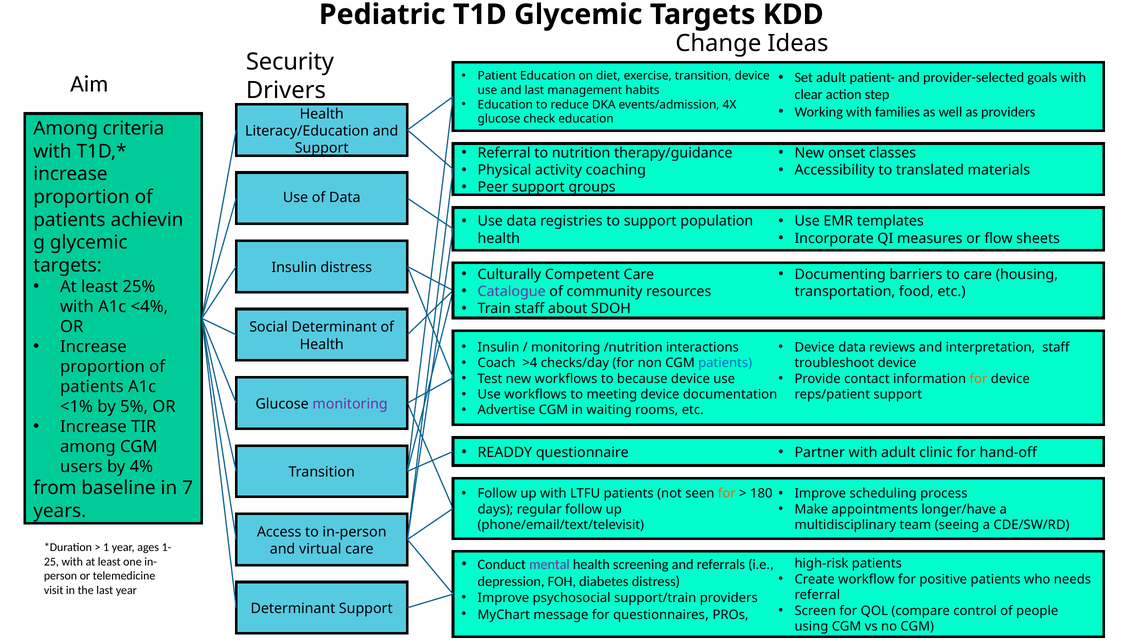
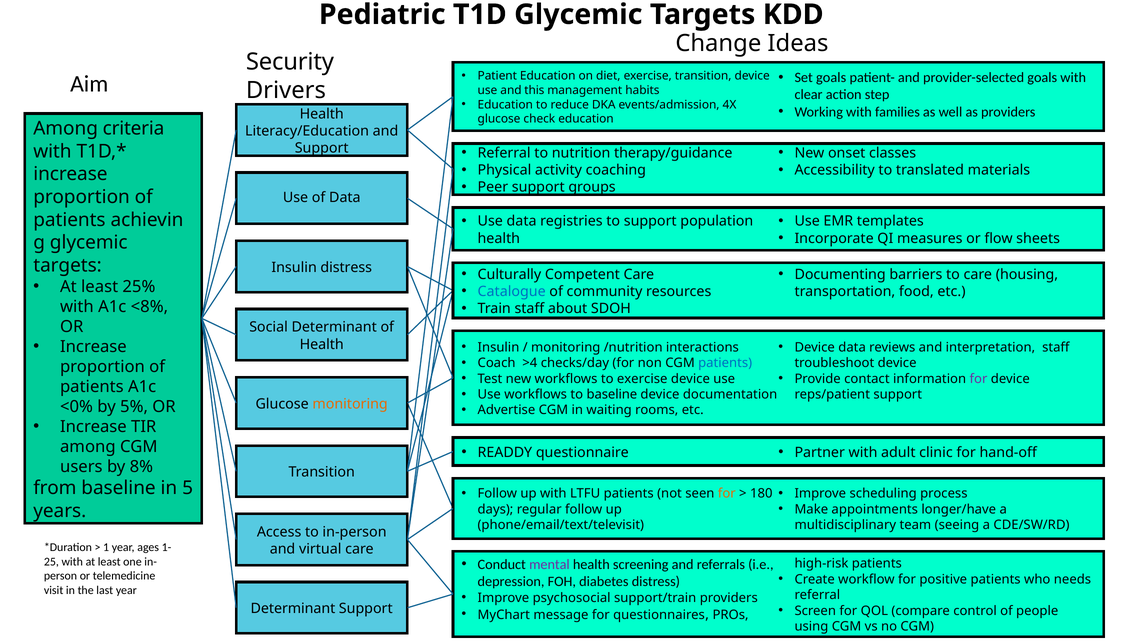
Set adult: adult -> goals (831, 78)
and last: last -> this (534, 90)
Catalogue colour: purple -> blue (512, 292)
<4%: <4% -> <8% (149, 307)
to because: because -> exercise (642, 379)
for colour: orange -> purple (979, 379)
to meeting: meeting -> baseline (612, 395)
monitoring colour: purple -> orange (350, 404)
<1%: <1% -> <0% (77, 407)
4%: 4% -> 8% (141, 467)
7: 7 -> 5 (188, 488)
